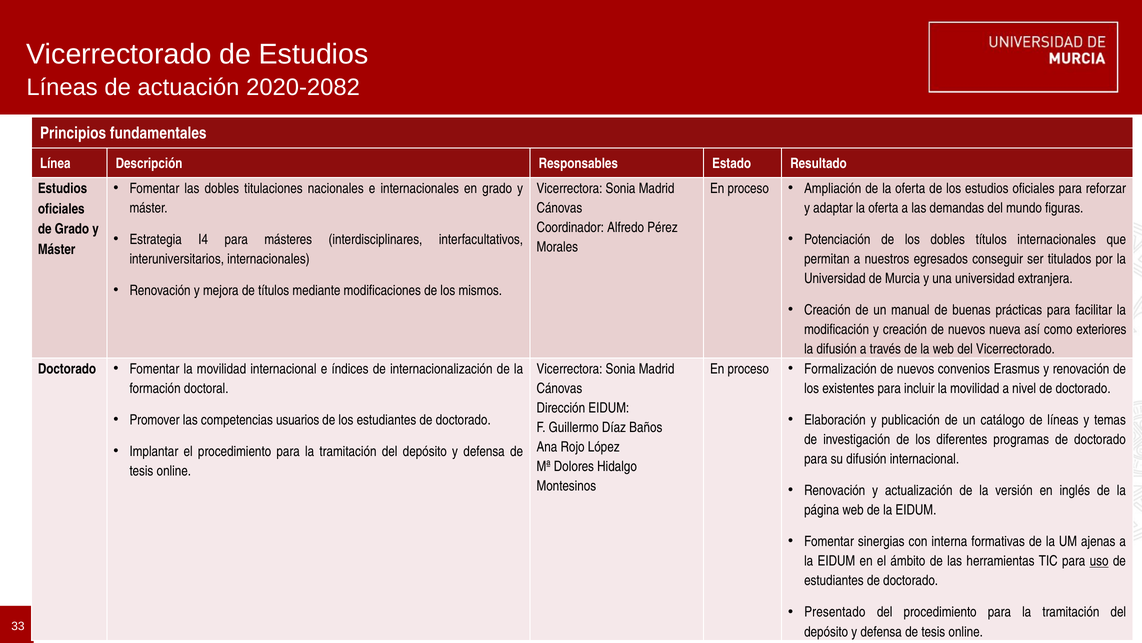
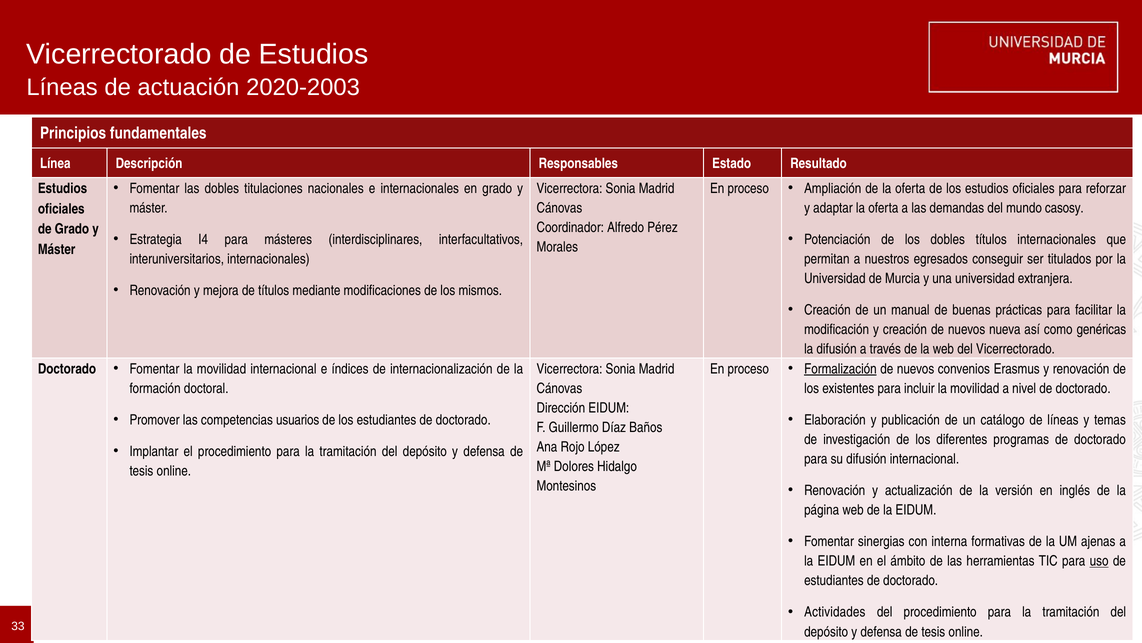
2020-2082: 2020-2082 -> 2020-2003 (303, 87)
figuras: figuras -> casosy (1064, 208)
exteriores: exteriores -> genéricas (1101, 329)
Formalización underline: none -> present (840, 368)
Presentado: Presentado -> Actividades (835, 612)
